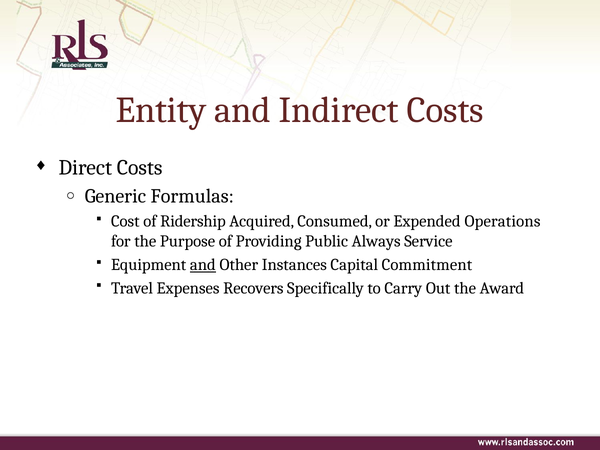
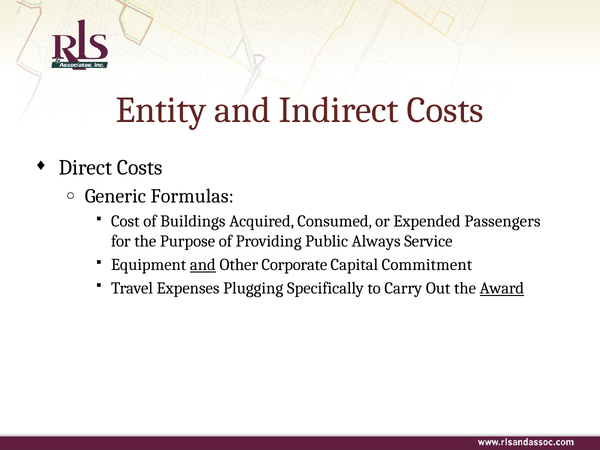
Ridership: Ridership -> Buildings (193, 221)
Operations: Operations -> Passengers (503, 221)
Instances: Instances -> Corporate (294, 265)
Recovers: Recovers -> Plugging (253, 288)
Award underline: none -> present (502, 288)
